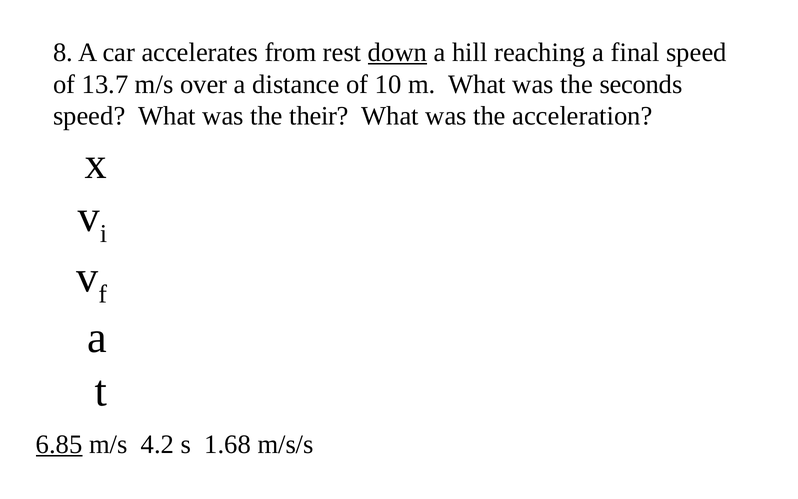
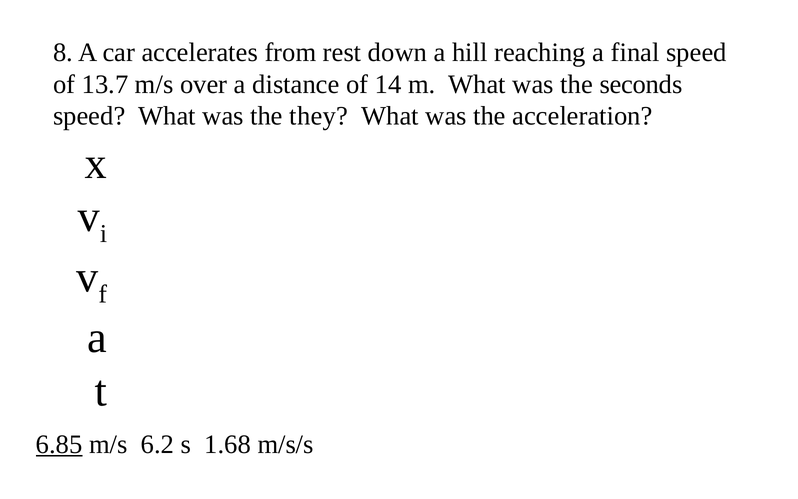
down underline: present -> none (397, 52)
10: 10 -> 14 (388, 84)
their: their -> they (319, 116)
4.2: 4.2 -> 6.2 (157, 444)
